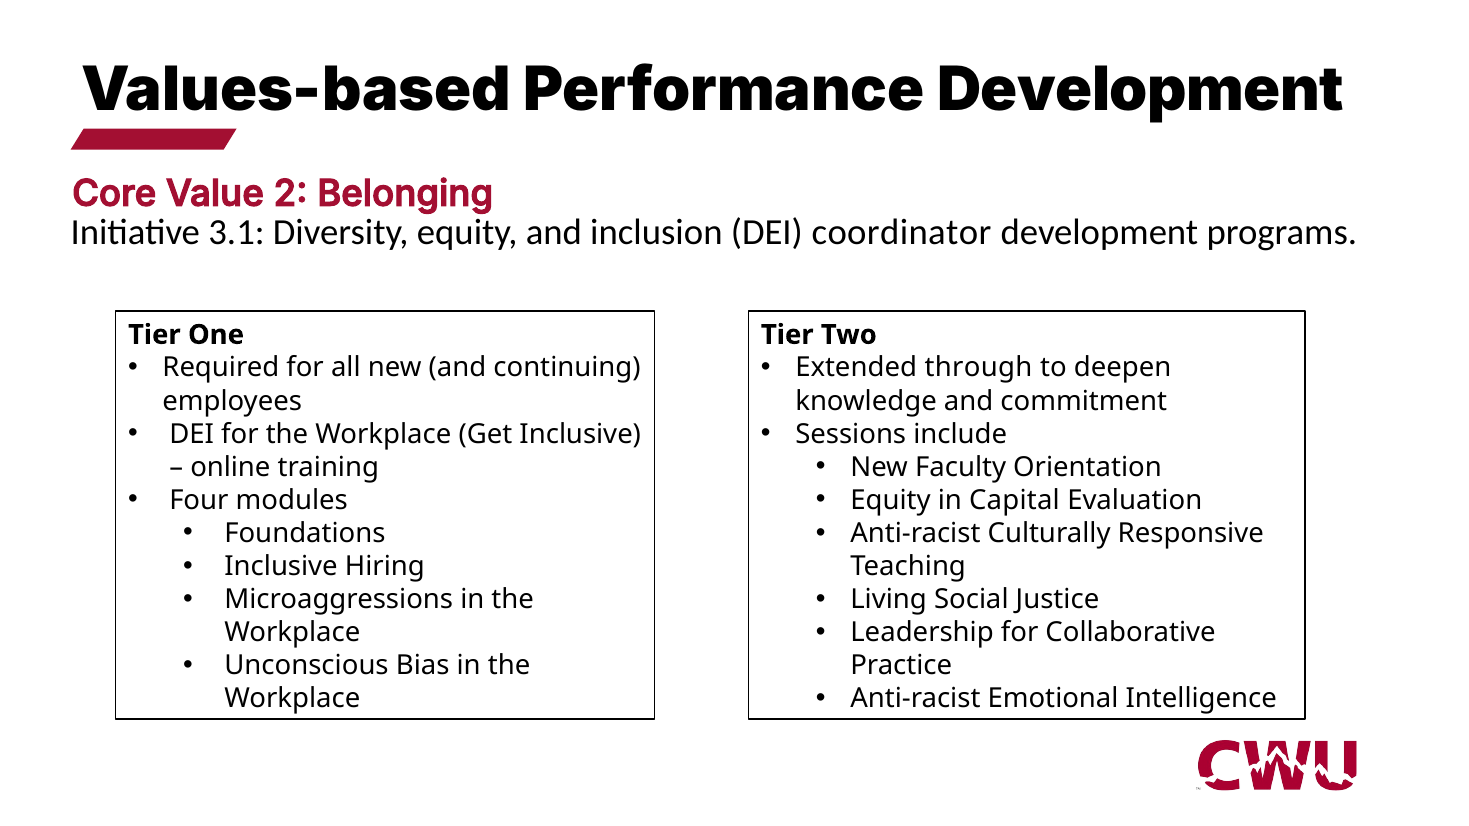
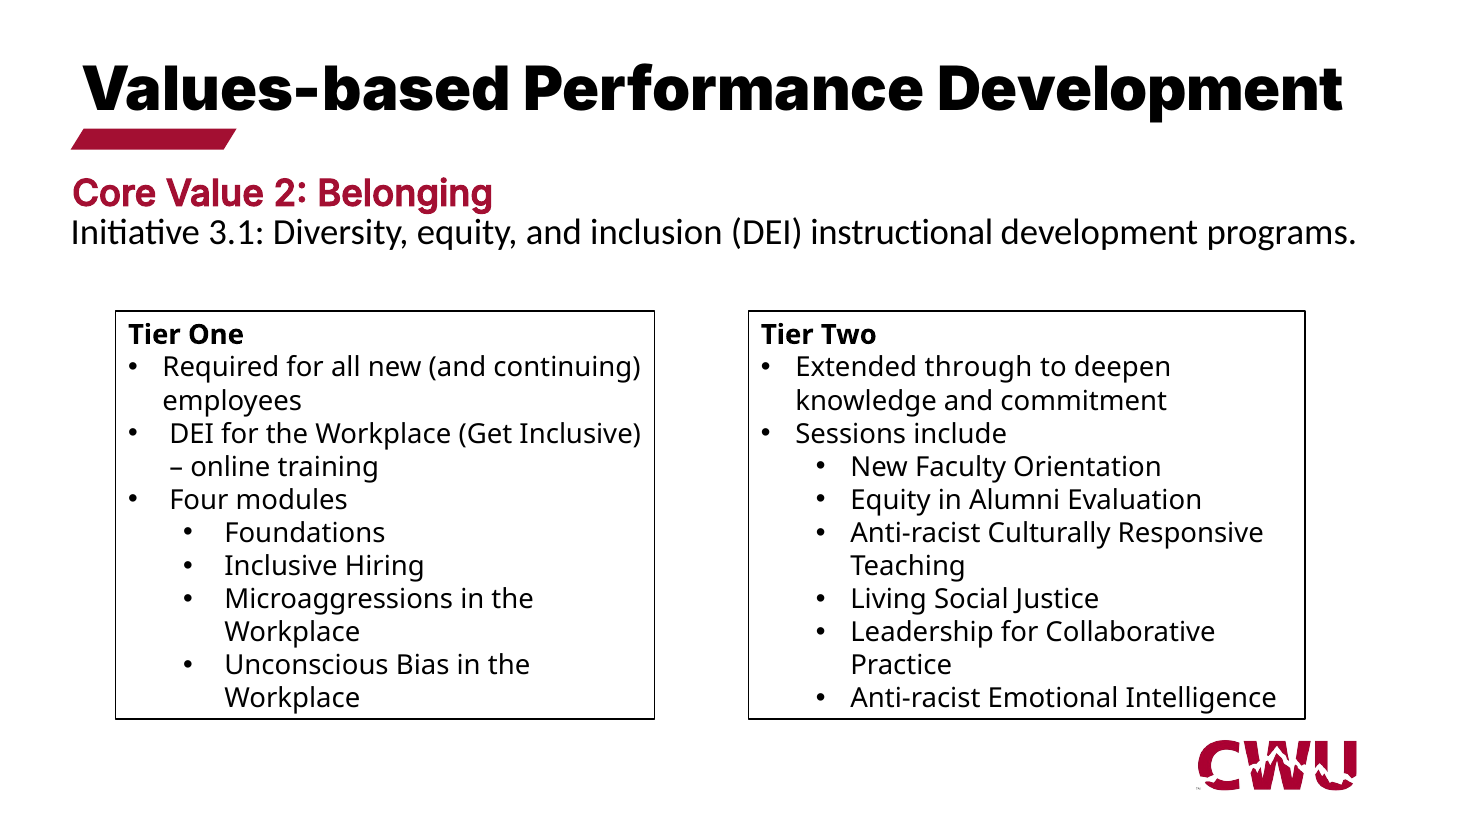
coordinator: coordinator -> instructional (902, 233)
Capital: Capital -> Alumni (1015, 500)
